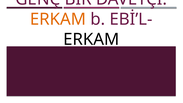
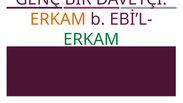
ERKAM colour: black -> green (91, 39)
